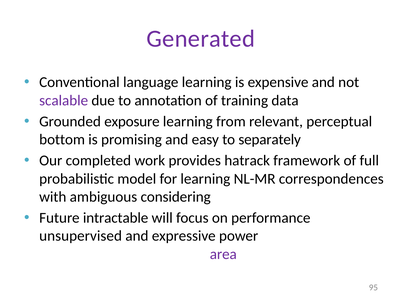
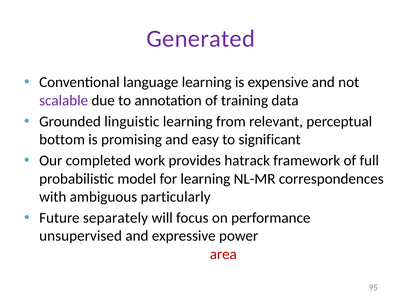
exposure: exposure -> linguistic (132, 122)
separately: separately -> significant (270, 140)
considering: considering -> particularly (176, 197)
intractable: intractable -> separately (115, 218)
area colour: purple -> red (223, 254)
